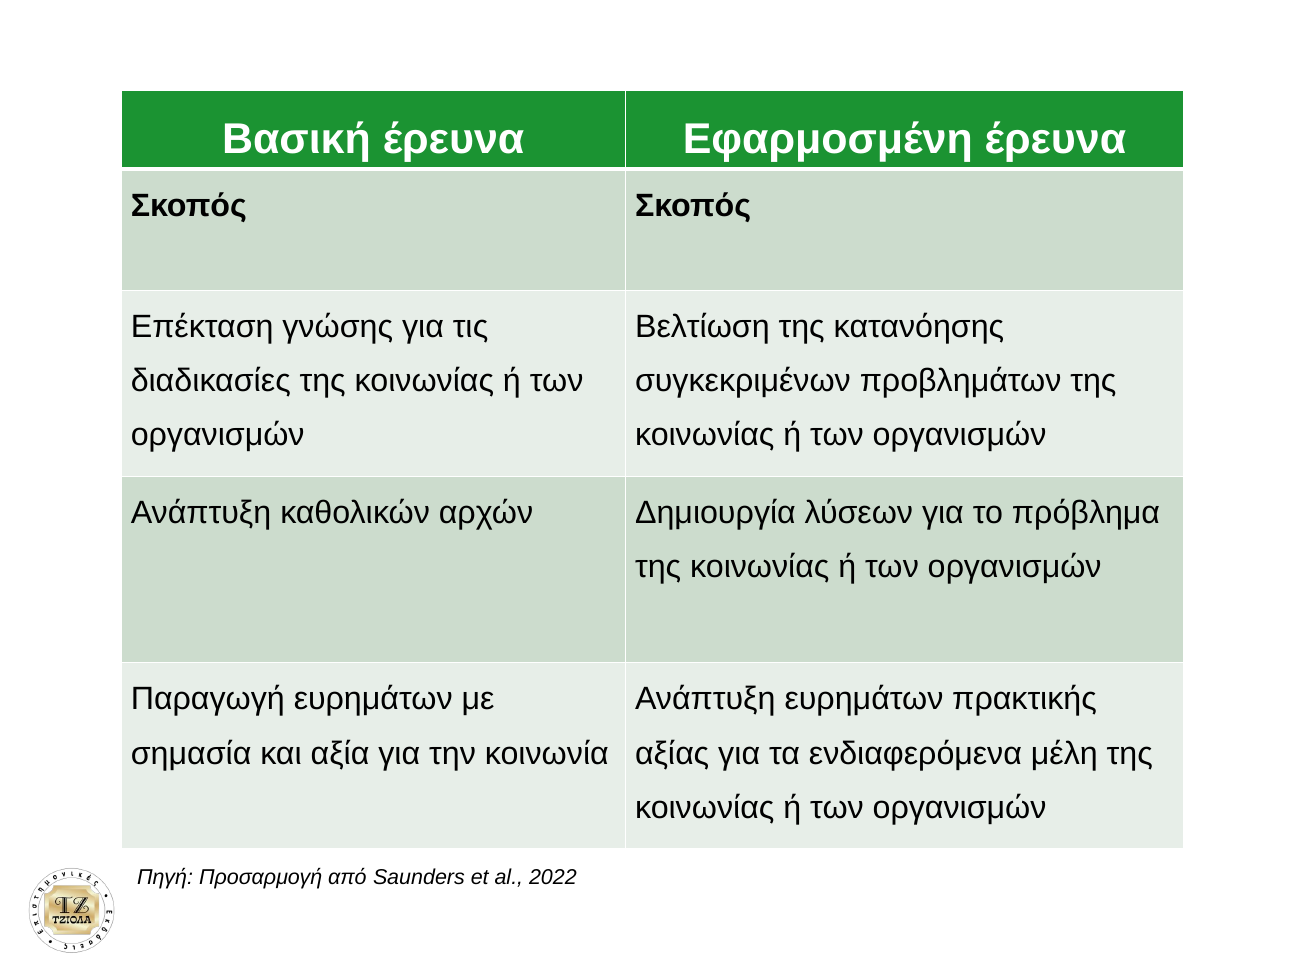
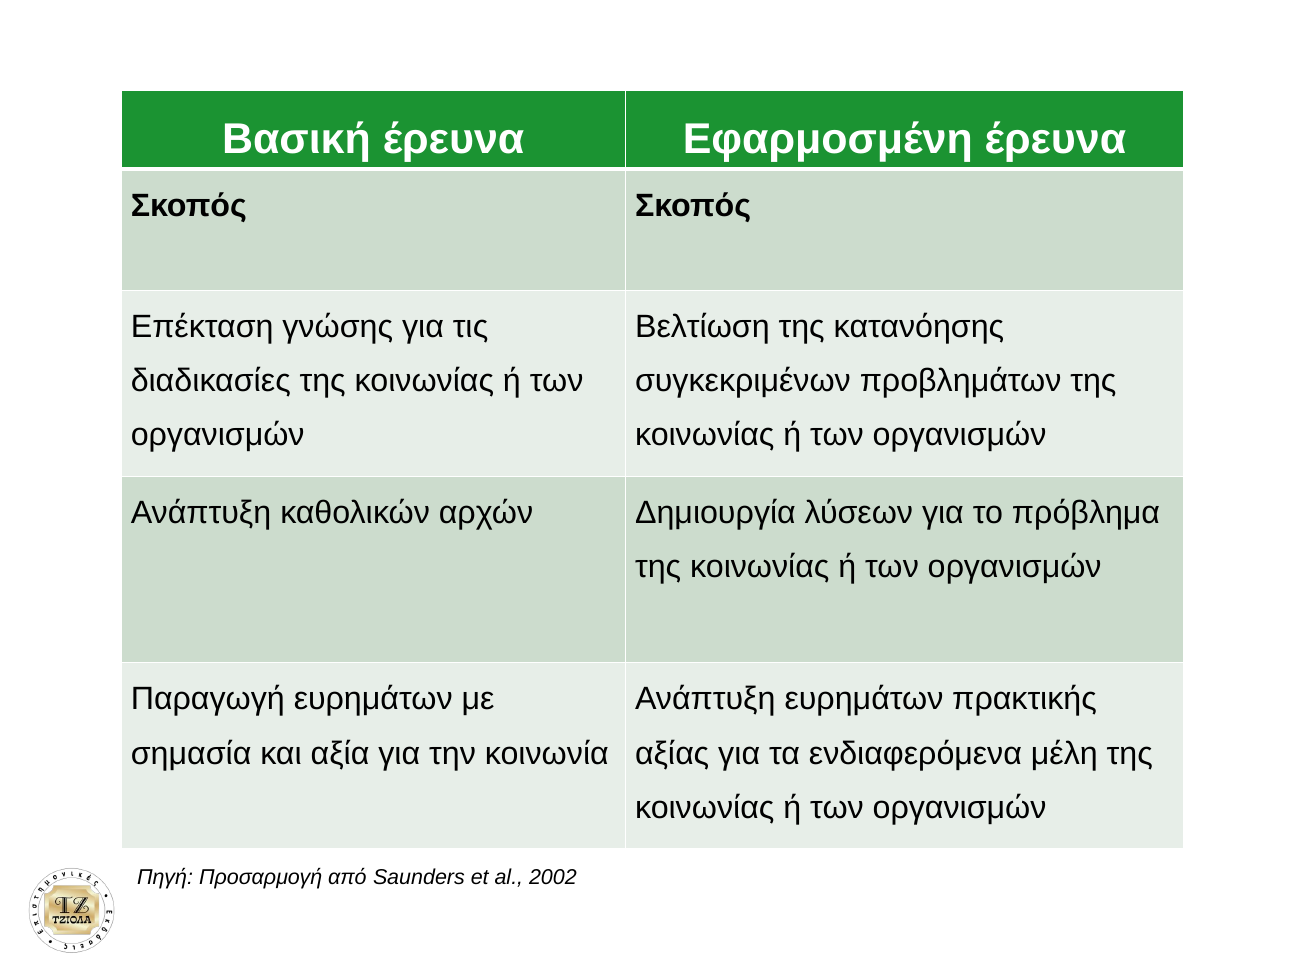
2022: 2022 -> 2002 (553, 878)
